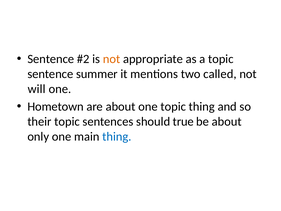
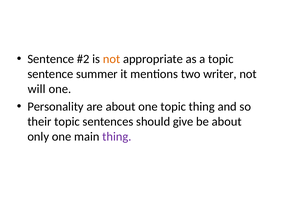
called: called -> writer (220, 74)
Hometown: Hometown -> Personality (56, 106)
true: true -> give (183, 121)
thing colour: blue -> purple (117, 136)
